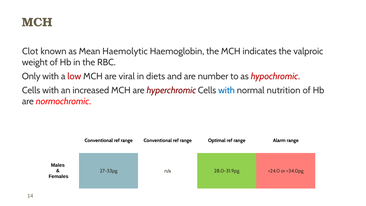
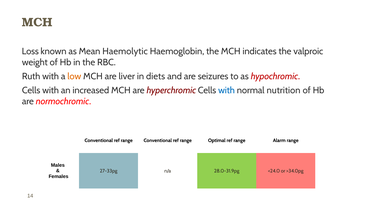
Clot: Clot -> Loss (30, 51)
Only: Only -> Ruth (31, 76)
low colour: red -> orange (74, 76)
viral: viral -> liver (127, 76)
number: number -> seizures (213, 76)
